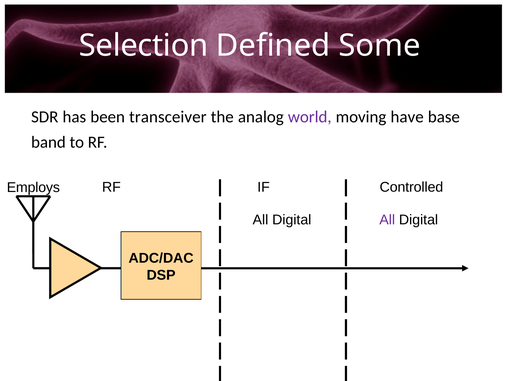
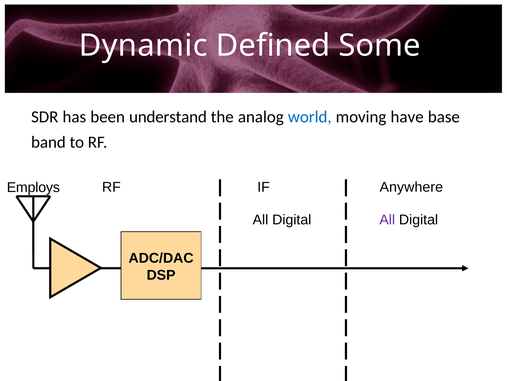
Selection: Selection -> Dynamic (143, 46)
transceiver: transceiver -> understand (168, 117)
world colour: purple -> blue (310, 117)
Controlled: Controlled -> Anywhere (411, 187)
